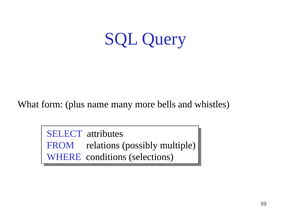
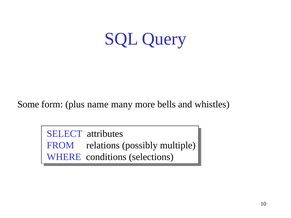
What: What -> Some (28, 104)
